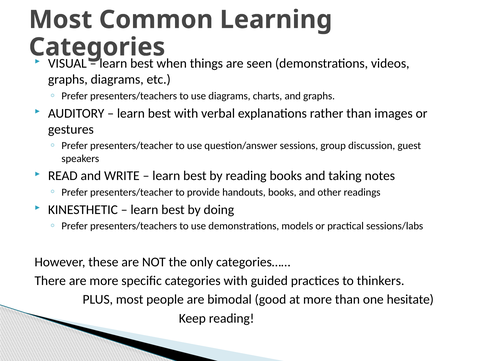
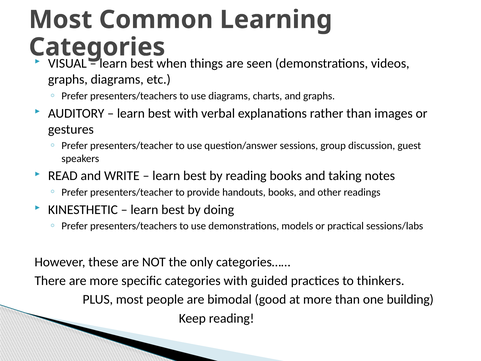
hesitate: hesitate -> building (410, 299)
